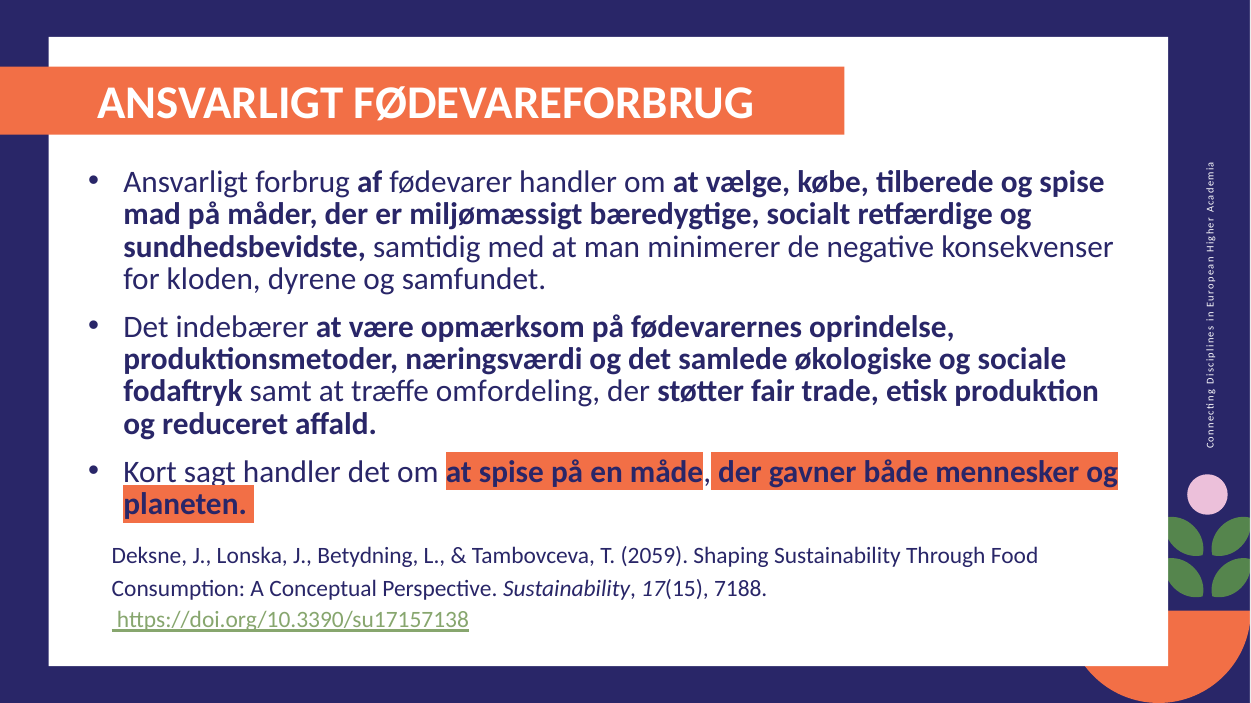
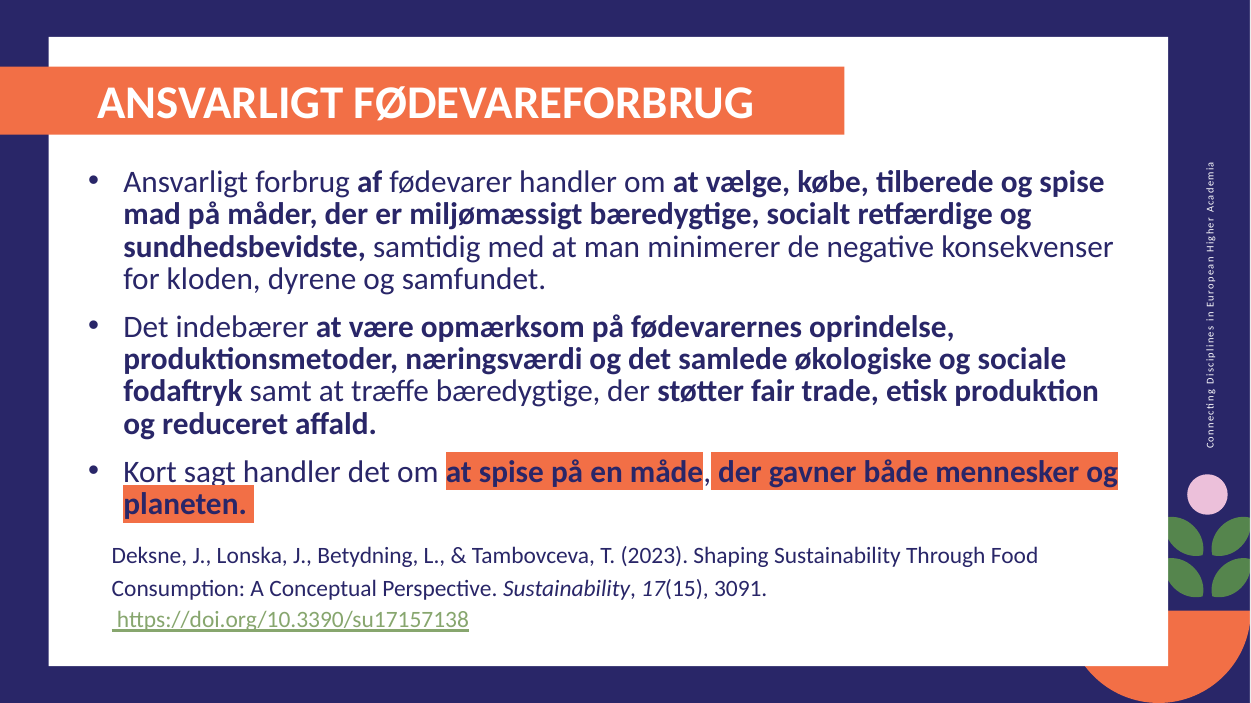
træffe omfordeling: omfordeling -> bæredygtige (518, 392)
2059: 2059 -> 2023 (654, 557)
7188: 7188 -> 3091 (741, 589)
